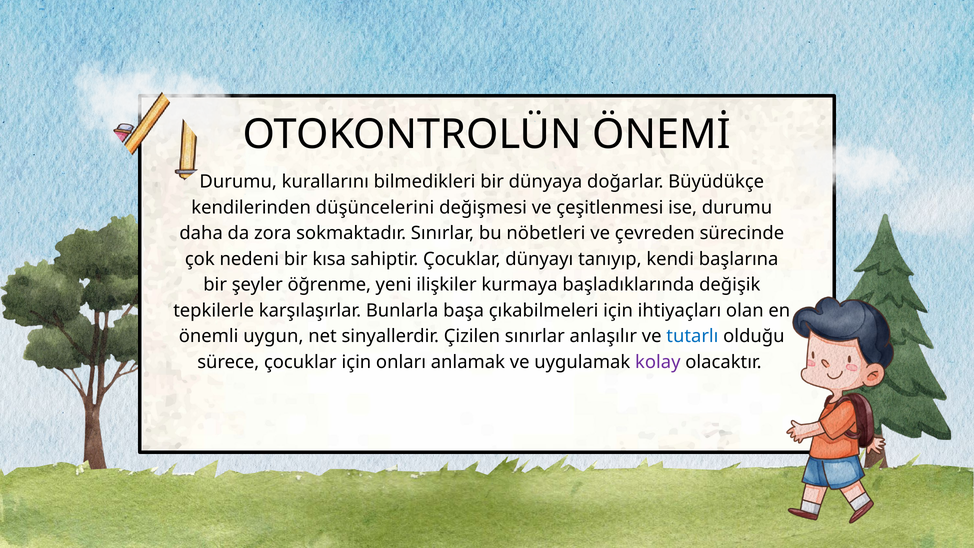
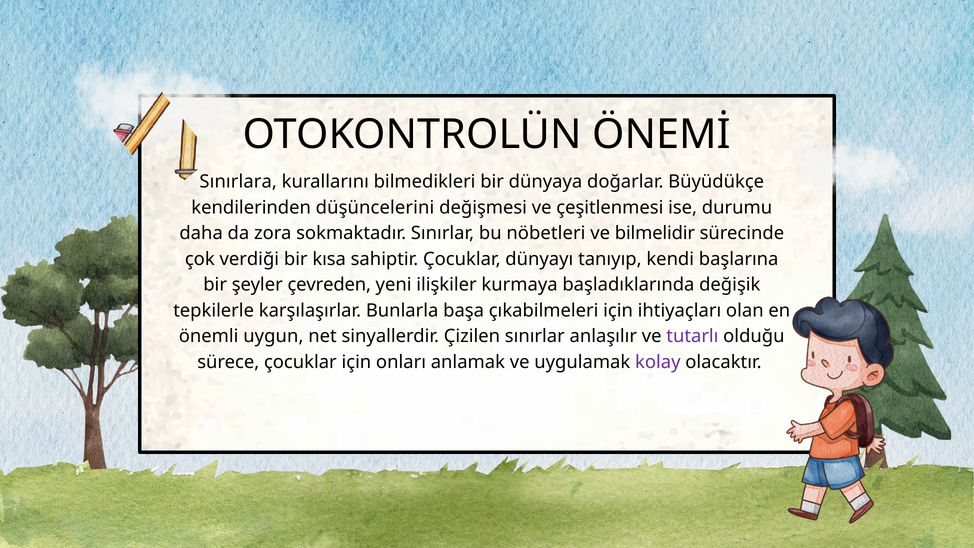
Durumu: Durumu -> Sınırlara (238, 182)
çevreden: çevreden -> bilmelidir (655, 233)
nedeni: nedeni -> verdiği (249, 259)
öğrenme: öğrenme -> çevreden (329, 285)
tutarlı colour: blue -> purple (692, 336)
